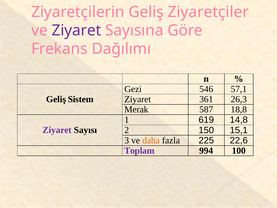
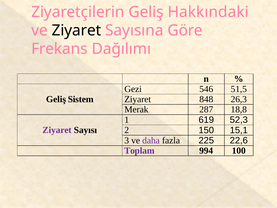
Ziyaretçiler: Ziyaretçiler -> Hakkındaki (208, 12)
Ziyaret colour: purple -> black (76, 30)
57,1: 57,1 -> 51,5 (239, 89)
361: 361 -> 848 (206, 99)
587: 587 -> 287 (206, 109)
14,8: 14,8 -> 52,3 (239, 120)
daha colour: orange -> purple (151, 140)
